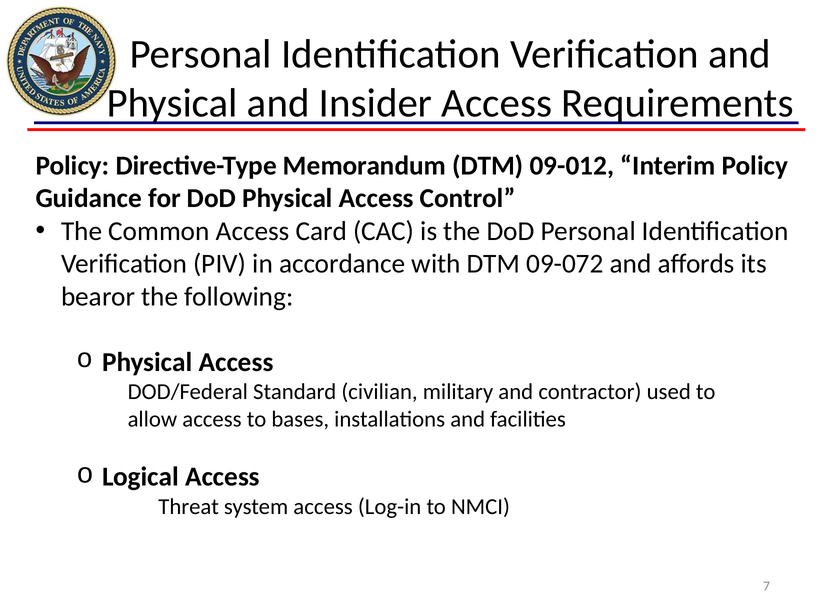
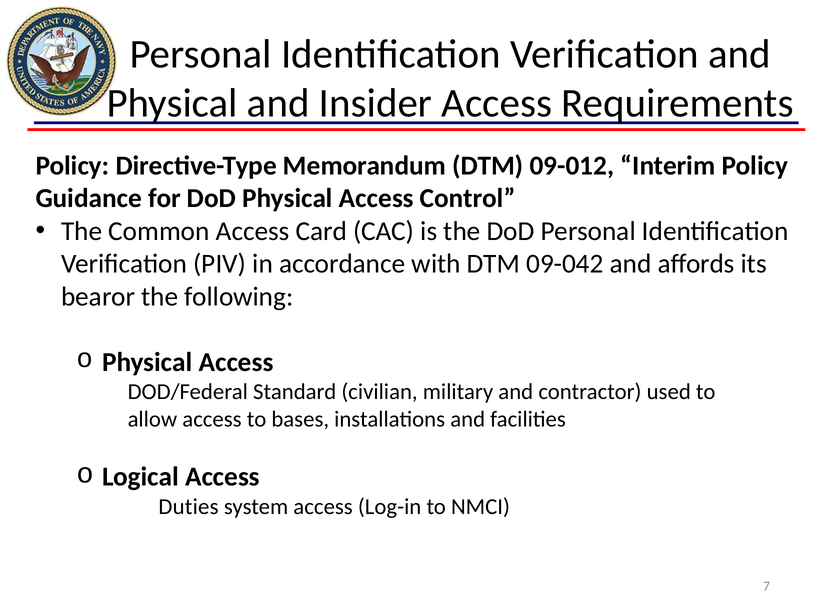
09-072: 09-072 -> 09-042 (565, 264)
Threat: Threat -> Duties (188, 507)
